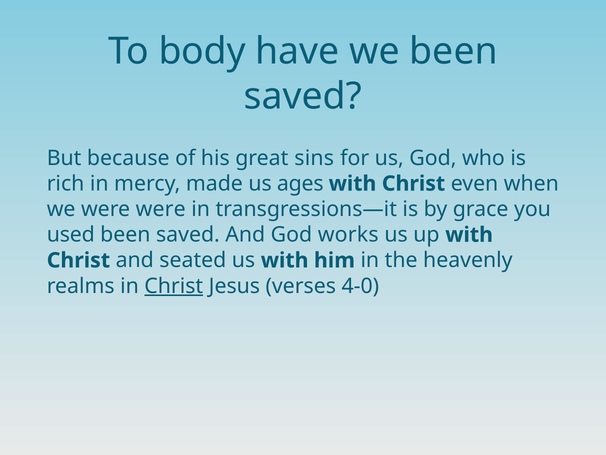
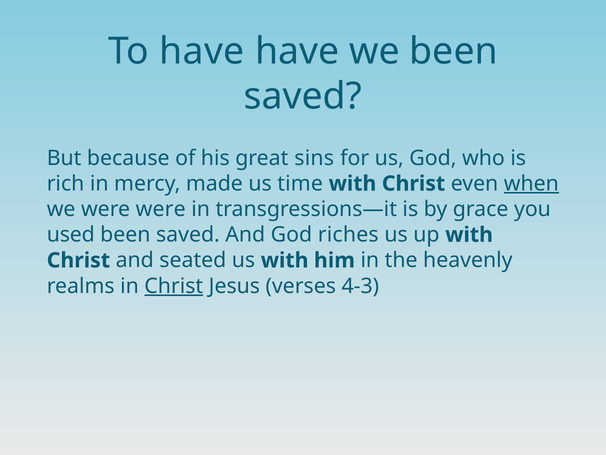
To body: body -> have (202, 51)
ages: ages -> time (300, 183)
when underline: none -> present (531, 183)
works: works -> riches (348, 235)
4-0: 4-0 -> 4-3 (360, 286)
